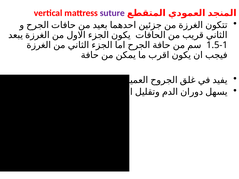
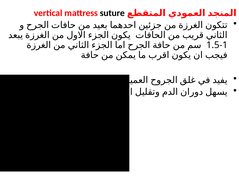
suture colour: purple -> black (112, 13)
